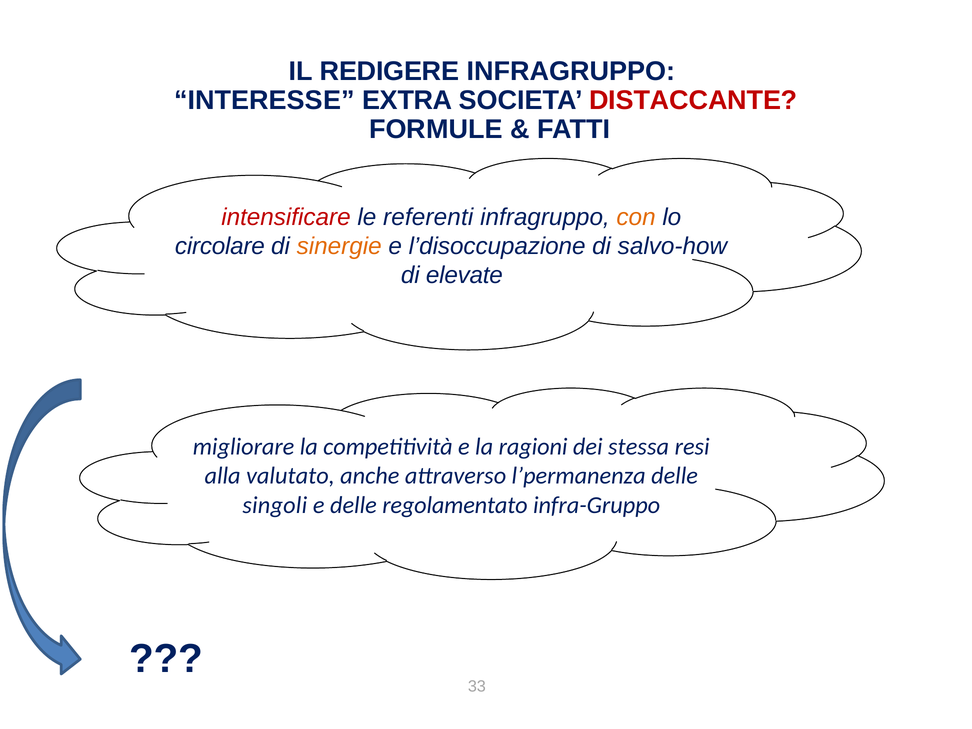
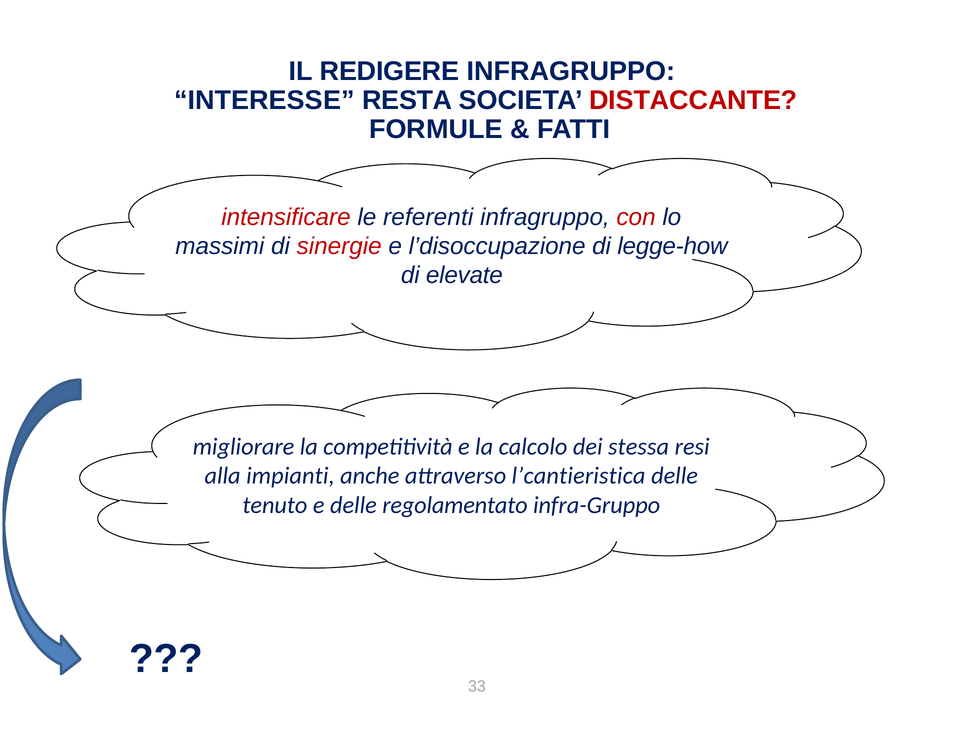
EXTRA: EXTRA -> RESTA (407, 100)
con colour: orange -> red (636, 217)
circolare: circolare -> massimi (220, 246)
sinergie colour: orange -> red (339, 246)
salvo-how: salvo-how -> legge-how (673, 246)
ragioni: ragioni -> calcolo (533, 447)
valutato: valutato -> impianti (290, 476)
l’permanenza: l’permanenza -> l’cantieristica (579, 476)
singoli: singoli -> tenuto (275, 505)
